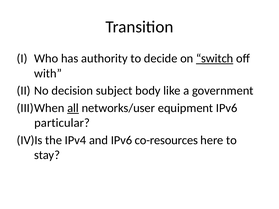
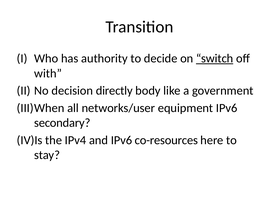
subject: subject -> directly (114, 91)
all underline: present -> none (73, 108)
particular: particular -> secondary (62, 123)
